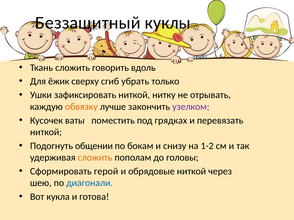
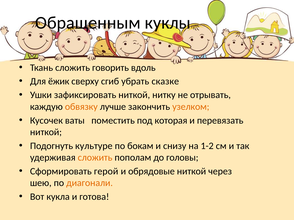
Беззащитный: Беззащитный -> Обращенным (88, 23)
только: только -> сказке (165, 81)
узелком colour: purple -> orange (191, 107)
грядках: грядках -> которая (171, 121)
общении: общении -> культуре (94, 146)
диагонали colour: blue -> orange (90, 183)
